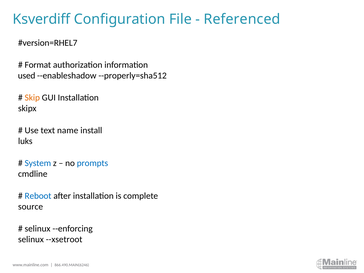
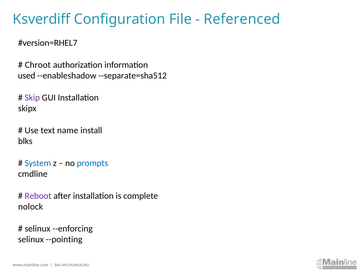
Format: Format -> Chroot (38, 65)
--properly=sha512: --properly=sha512 -> --separate=sha512 (133, 76)
Skip colour: orange -> purple (32, 98)
luks: luks -> blks (25, 141)
Reboot colour: blue -> purple (38, 196)
source: source -> nolock (31, 207)
--xsetroot: --xsetroot -> --pointing (64, 239)
